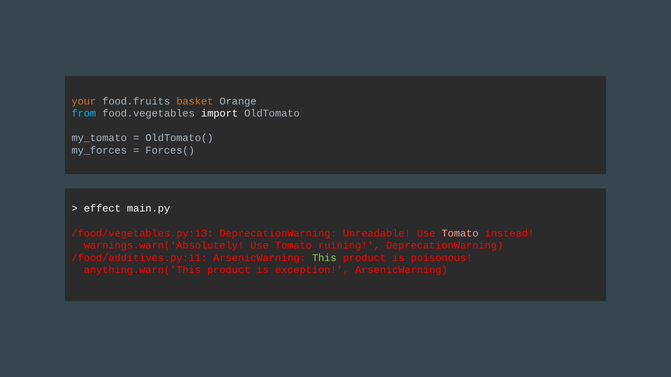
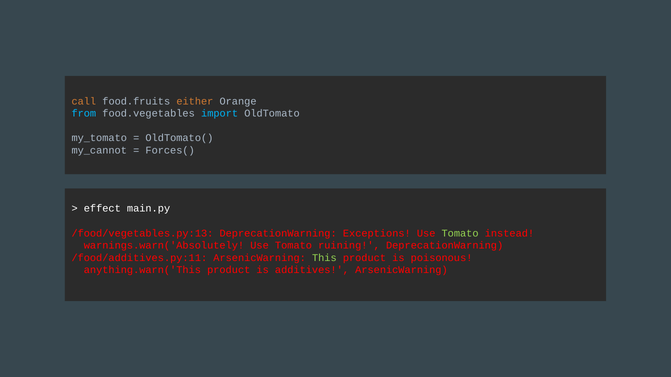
your: your -> call (84, 101)
basket: basket -> either (195, 101)
import colour: white -> light blue (220, 114)
my_forces: my_forces -> my_cannot (99, 151)
Unreadable: Unreadable -> Exceptions (377, 233)
Tomato colour: pink -> light green (460, 233)
exception: exception -> additives (312, 270)
